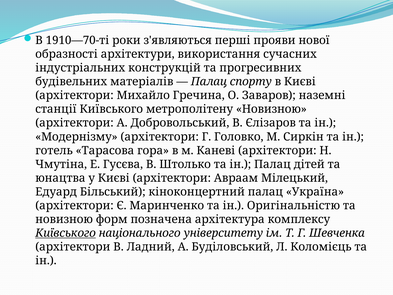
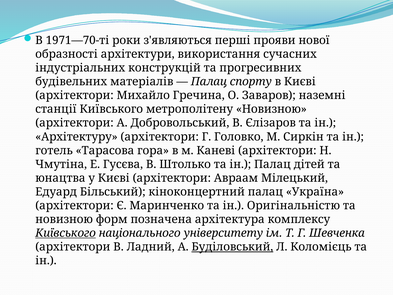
1910—70-ті: 1910—70-ті -> 1971—70-ті (77, 40)
Модернізму: Модернізму -> Архітектуру (76, 137)
Буділовський underline: none -> present (232, 247)
